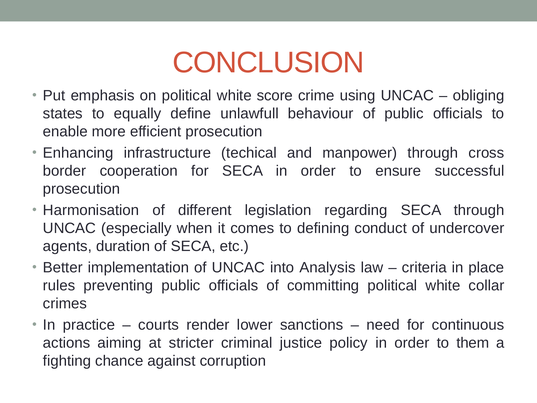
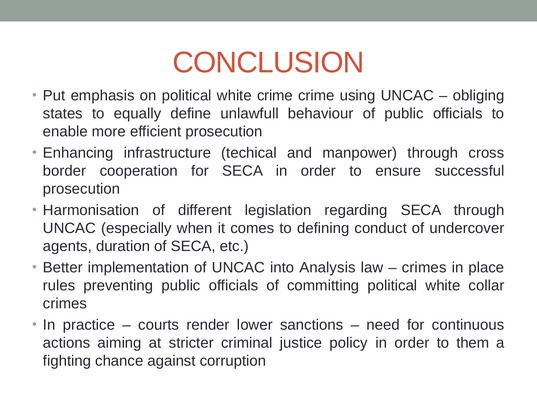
white score: score -> crime (275, 96)
criteria: criteria -> crimes (424, 268)
